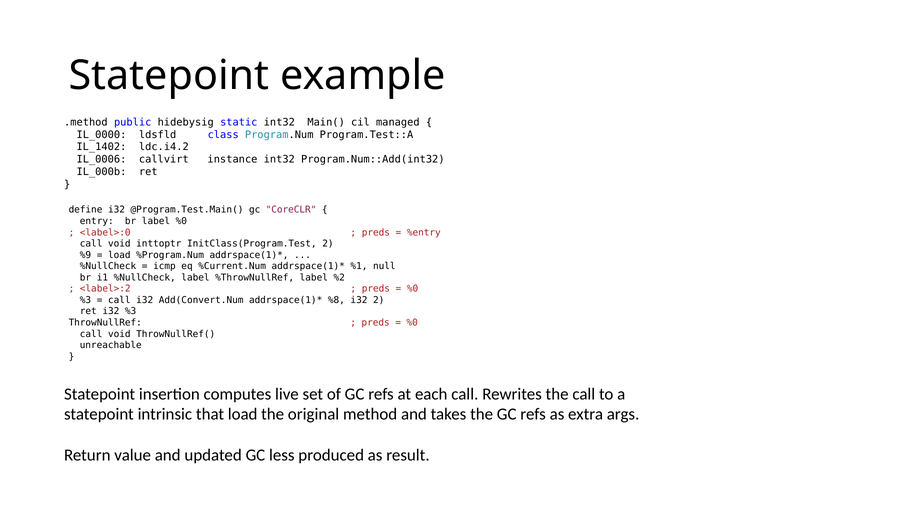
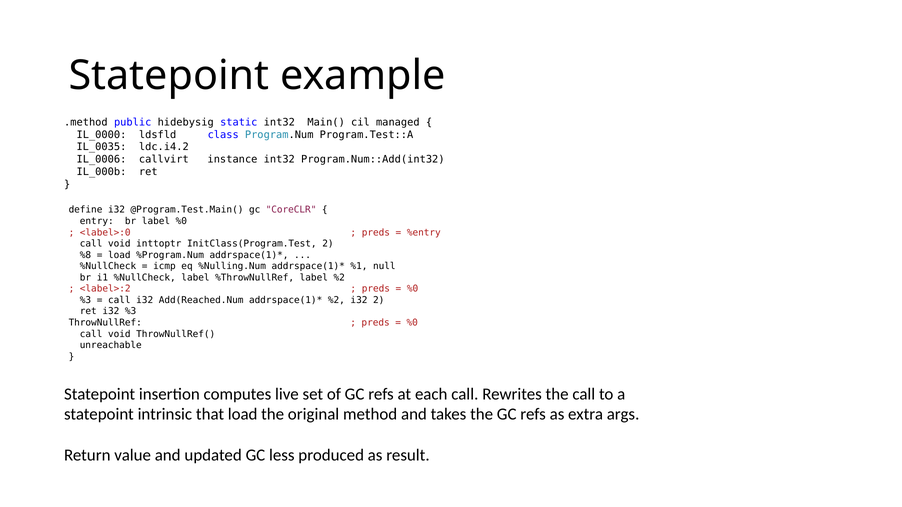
IL_1402: IL_1402 -> IL_0035 (101, 147)
%9: %9 -> %8 (85, 255)
%Current.Num: %Current.Num -> %Nulling.Num (232, 266)
Add(Convert.Num: Add(Convert.Num -> Add(Reached.Num (201, 300)
%8: %8 -> %2 (336, 300)
